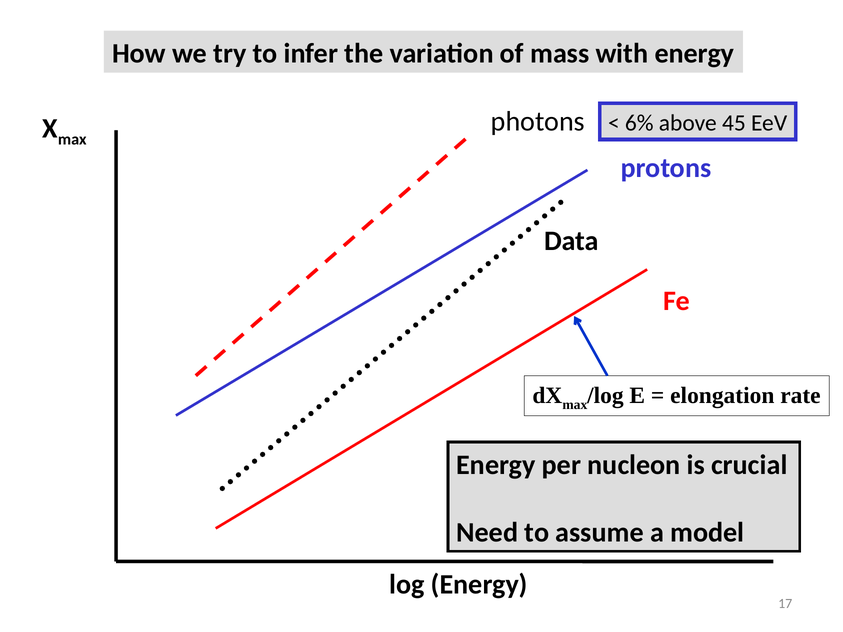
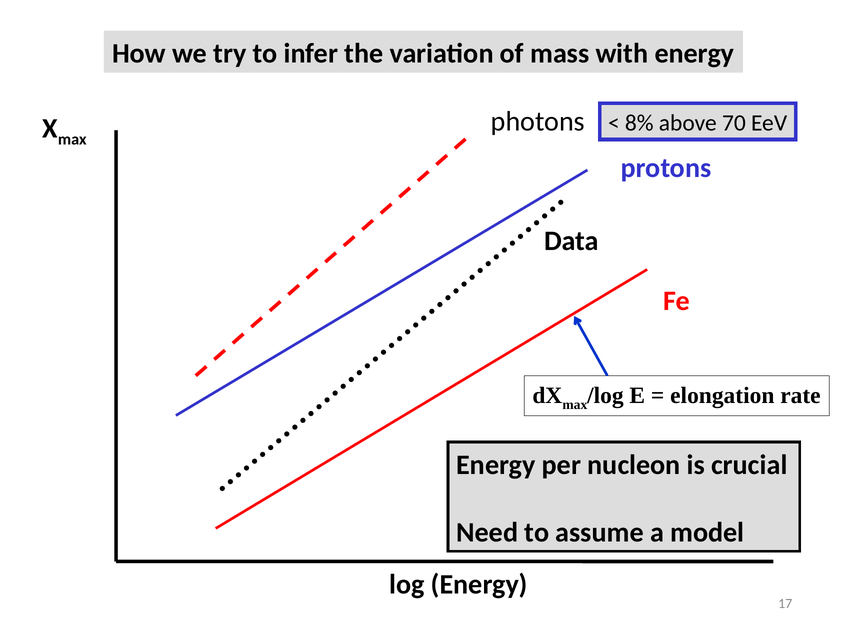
6%: 6% -> 8% (639, 123)
45: 45 -> 70 (734, 123)
